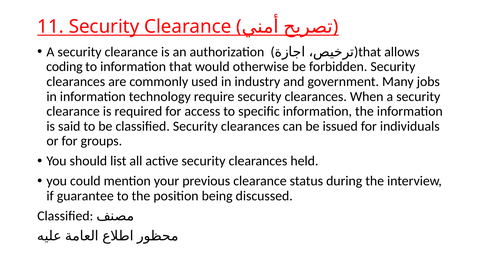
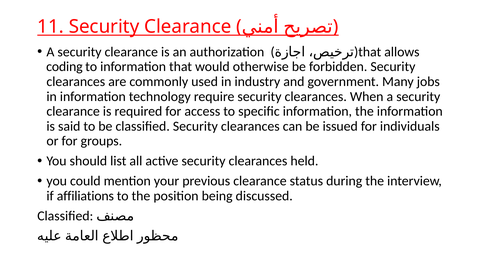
guarantee: guarantee -> affiliations (85, 196)
